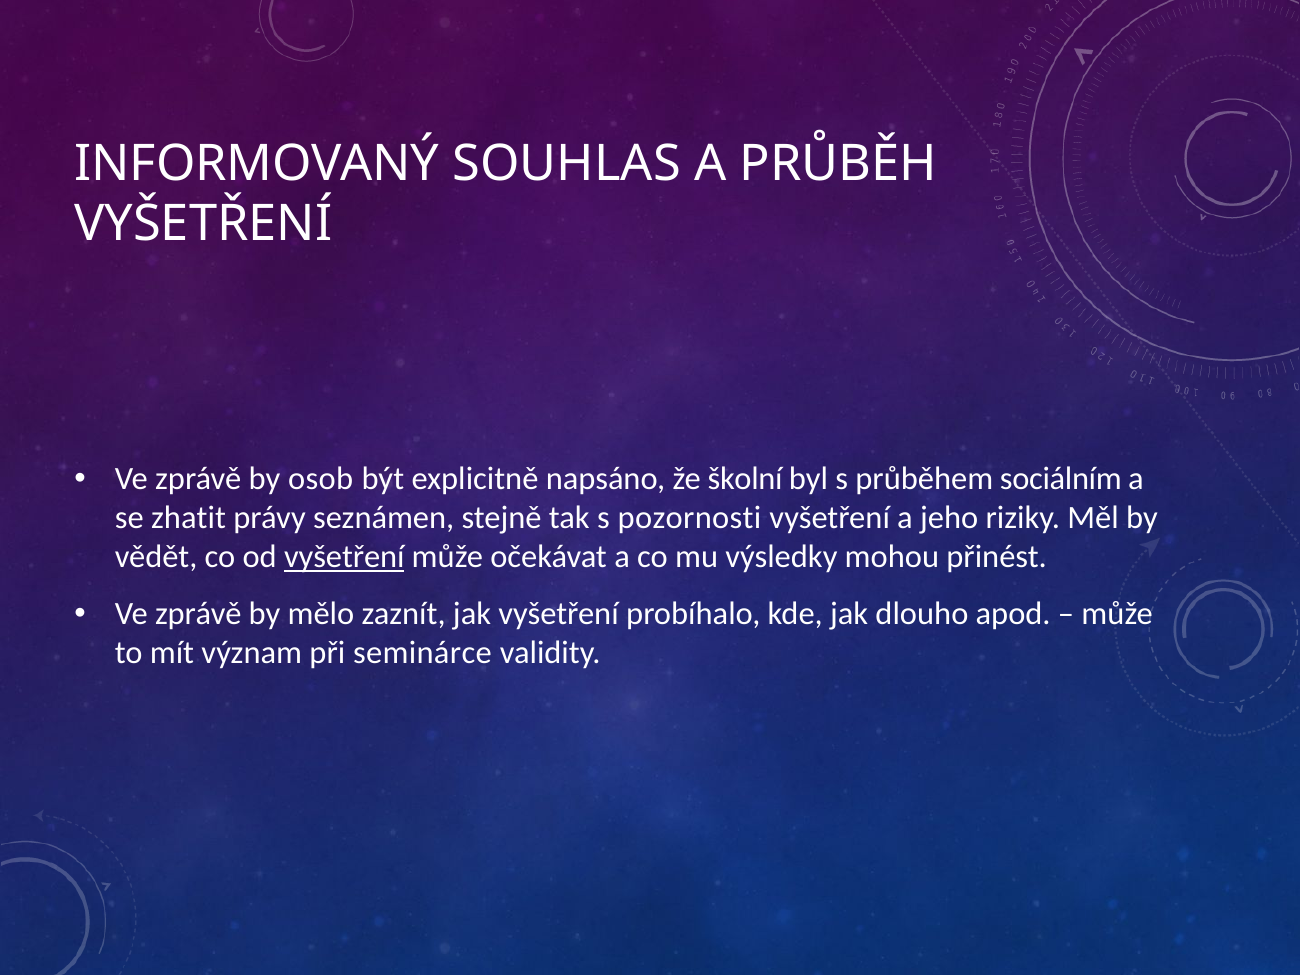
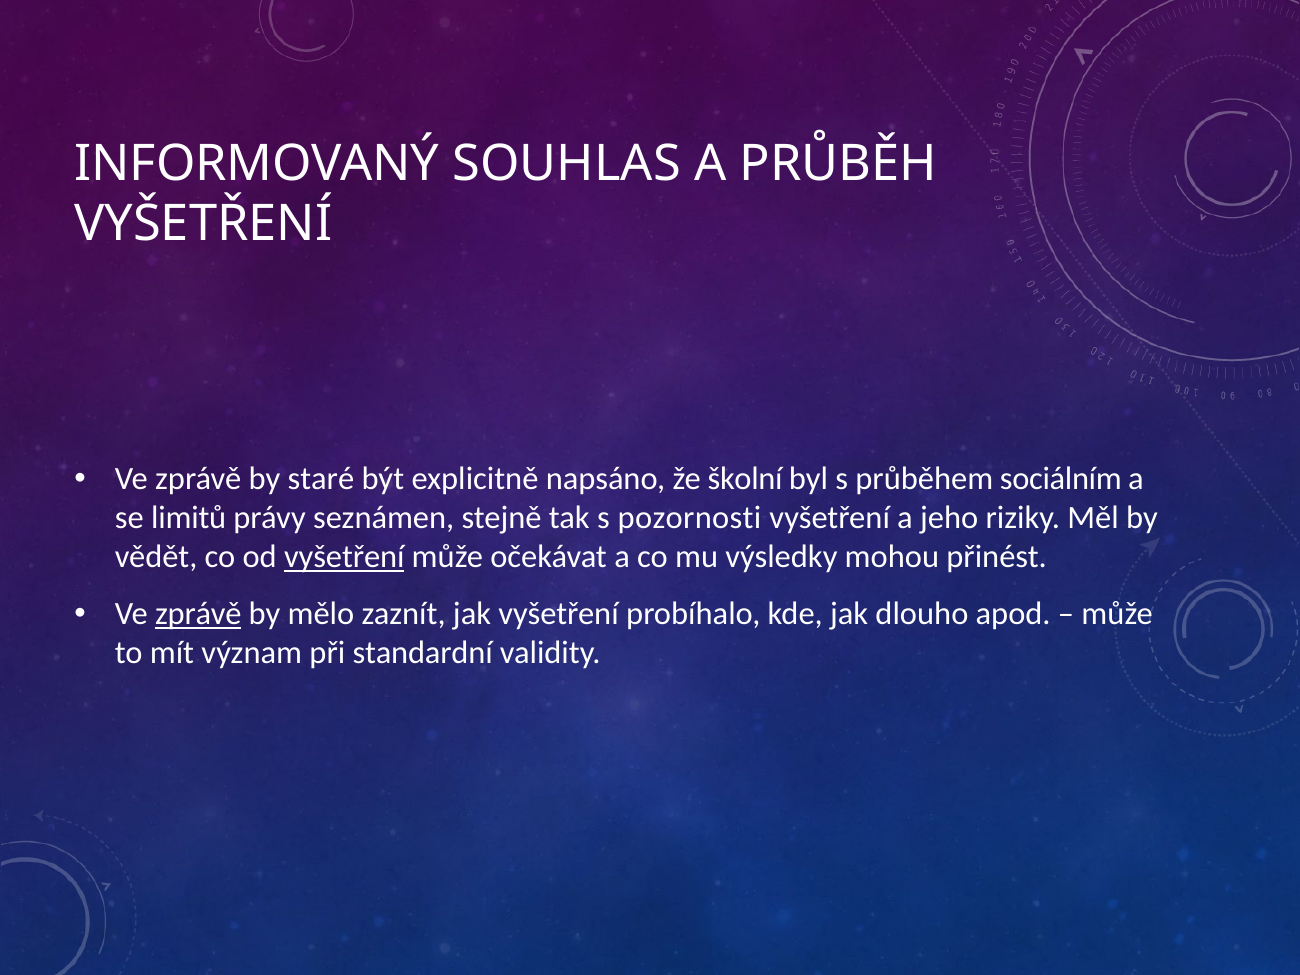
osob: osob -> staré (321, 479)
zhatit: zhatit -> limitů (189, 518)
zprávě underline: none -> present (198, 614)
seminárce: seminárce -> standardní (423, 653)
